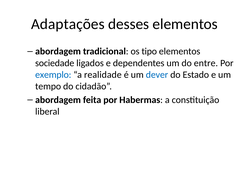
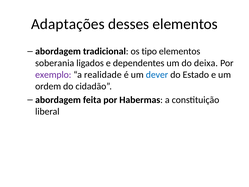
sociedade: sociedade -> soberania (55, 63)
entre: entre -> deixa (206, 63)
exemplo colour: blue -> purple (53, 75)
tempo: tempo -> ordem (48, 86)
